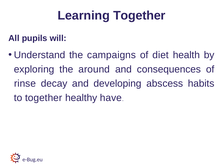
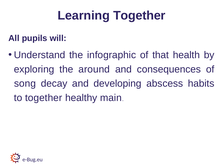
campaigns: campaigns -> infographic (112, 55)
diet: diet -> that (161, 55)
rinse: rinse -> song (25, 84)
have: have -> main (111, 98)
